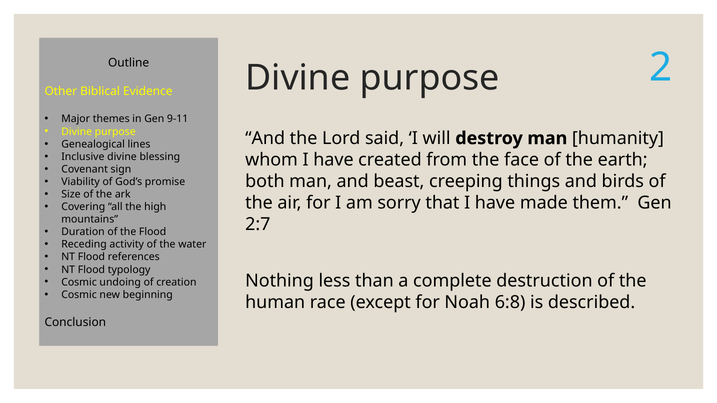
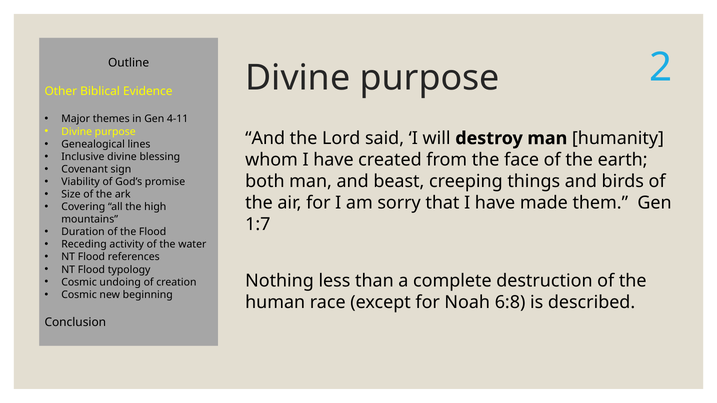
9-11: 9-11 -> 4-11 (178, 119)
2:7: 2:7 -> 1:7 (258, 224)
